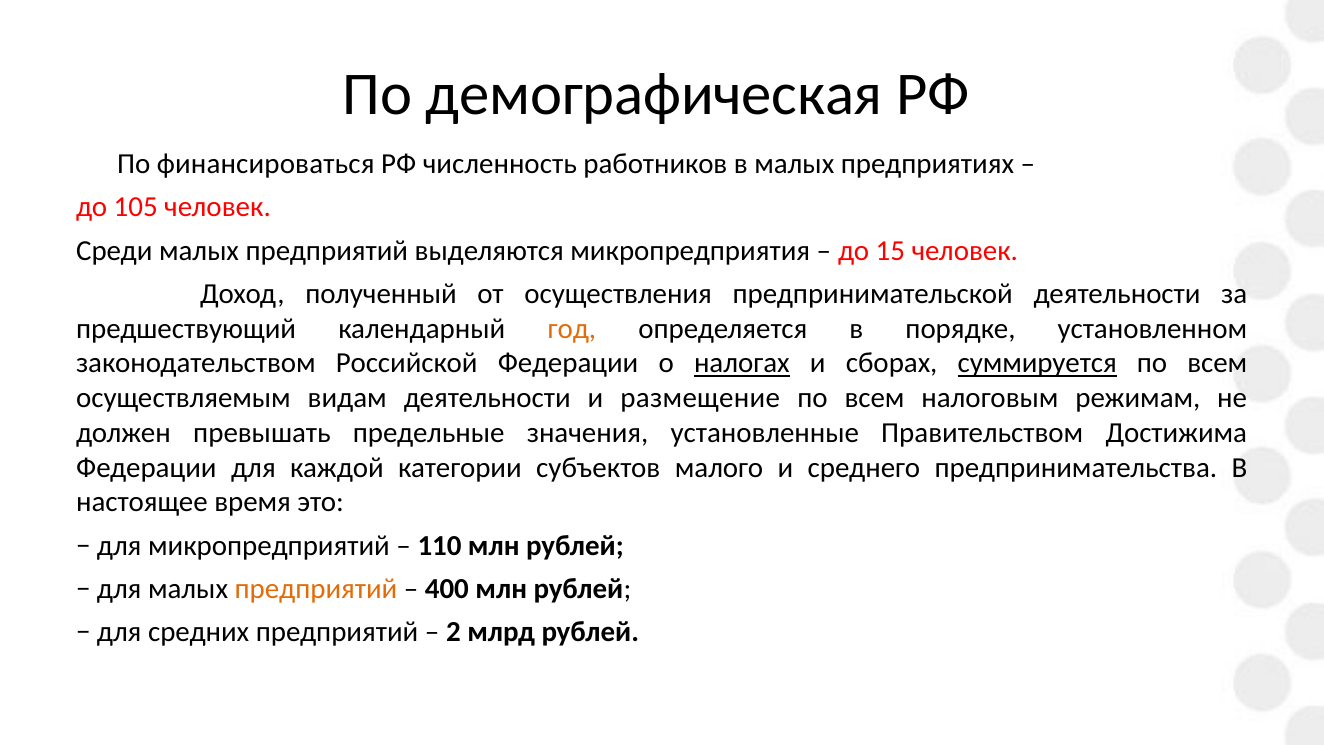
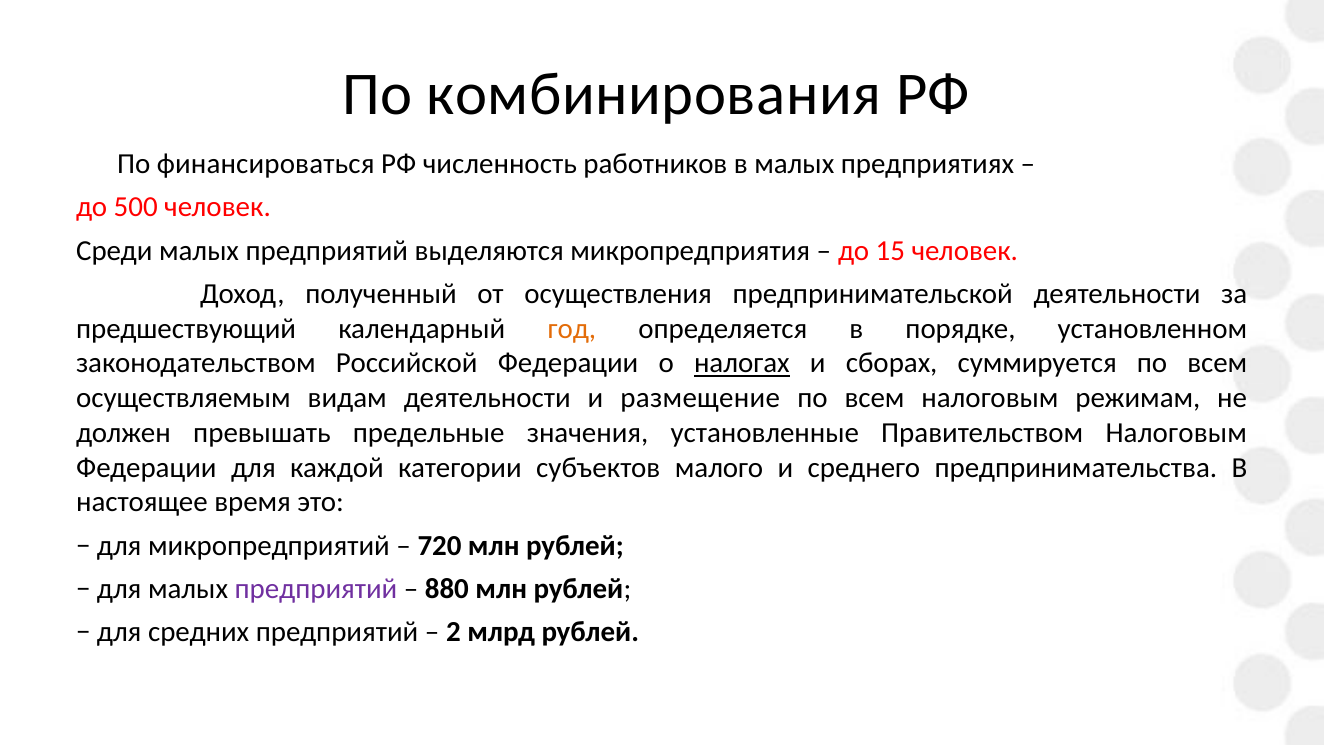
демографическая: демографическая -> комбинирования (654, 95)
105: 105 -> 500 (136, 207)
суммируется underline: present -> none (1037, 363)
Правительством Достижима: Достижима -> Налоговым (1176, 433)
110: 110 -> 720 (439, 546)
предприятий colour: orange -> purple (316, 589)
400: 400 -> 880 (447, 589)
